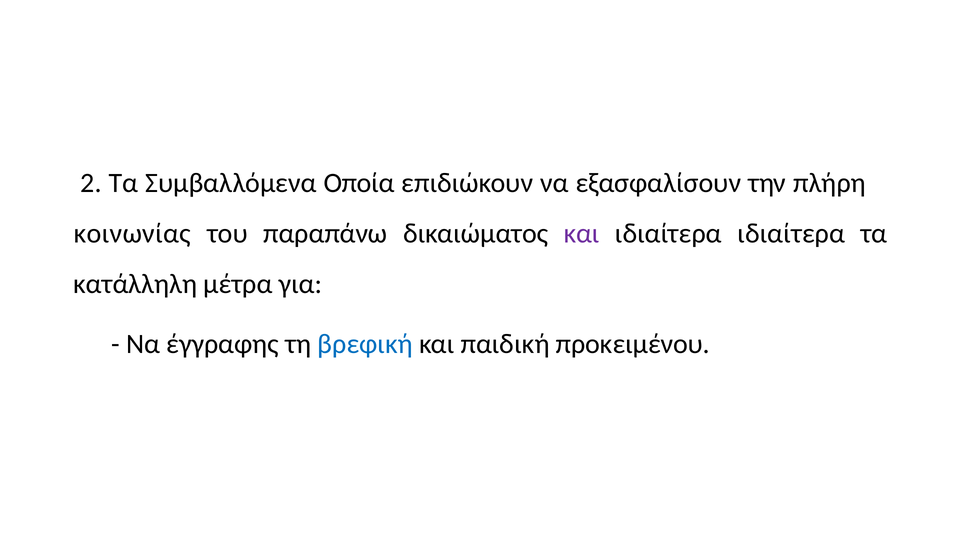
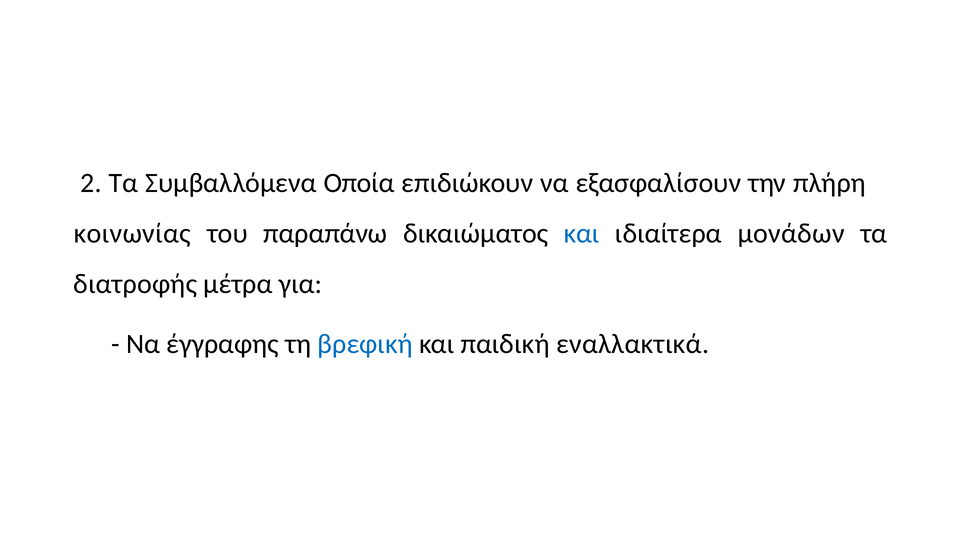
και colour: purple -> blue (582, 234)
ιδιαίτερα ιδιαίτερα: ιδιαίτερα -> μονάδων (791, 234)
κατάλληλη: κατάλληλη -> διατροφής (135, 284)
προκειμένου: προκειμένου -> εναλλακτικά (633, 345)
